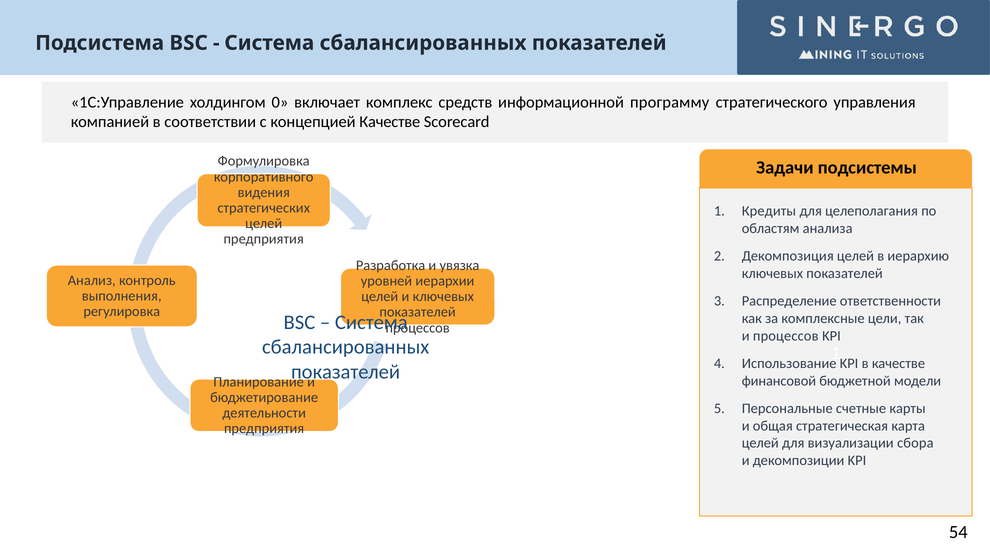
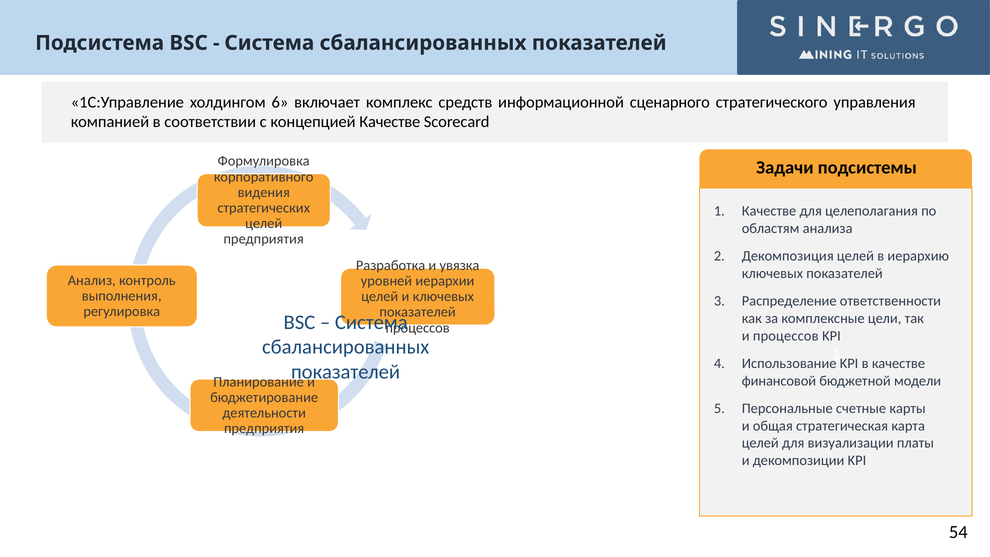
0: 0 -> 6 (280, 102)
программу: программу -> сценарного (670, 102)
1 Кредиты: Кредиты -> Качестве (769, 211)
сбора: сбора -> платы (915, 443)
